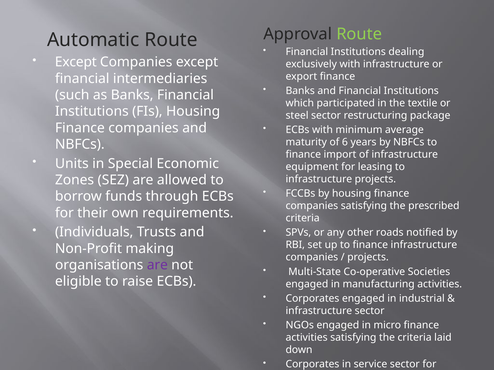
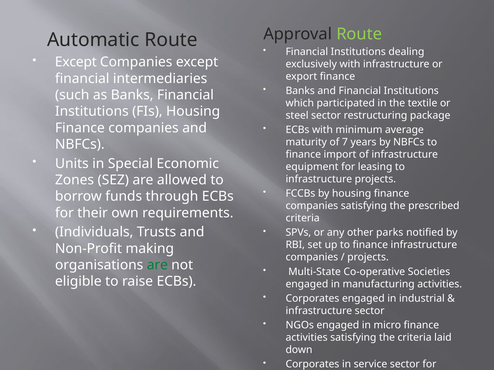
6: 6 -> 7 (345, 142)
roads: roads -> parks (390, 233)
are colour: purple -> green (157, 265)
